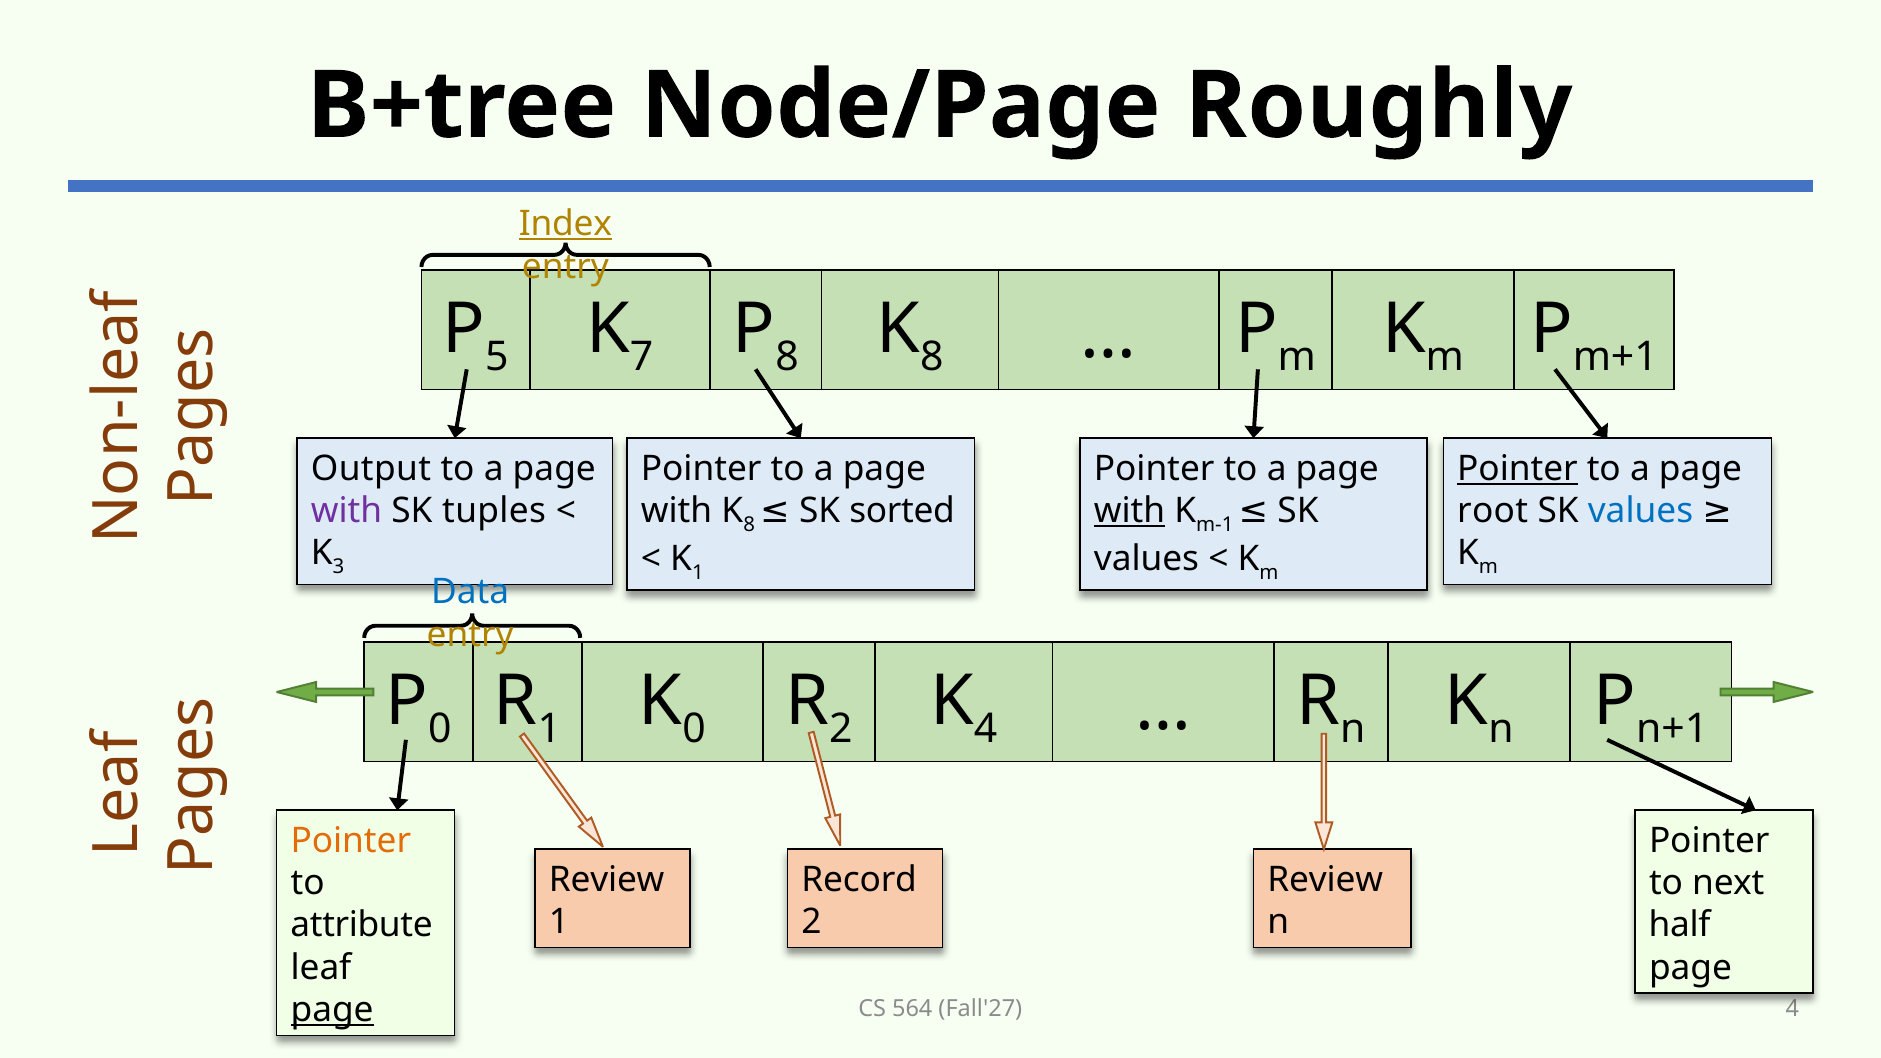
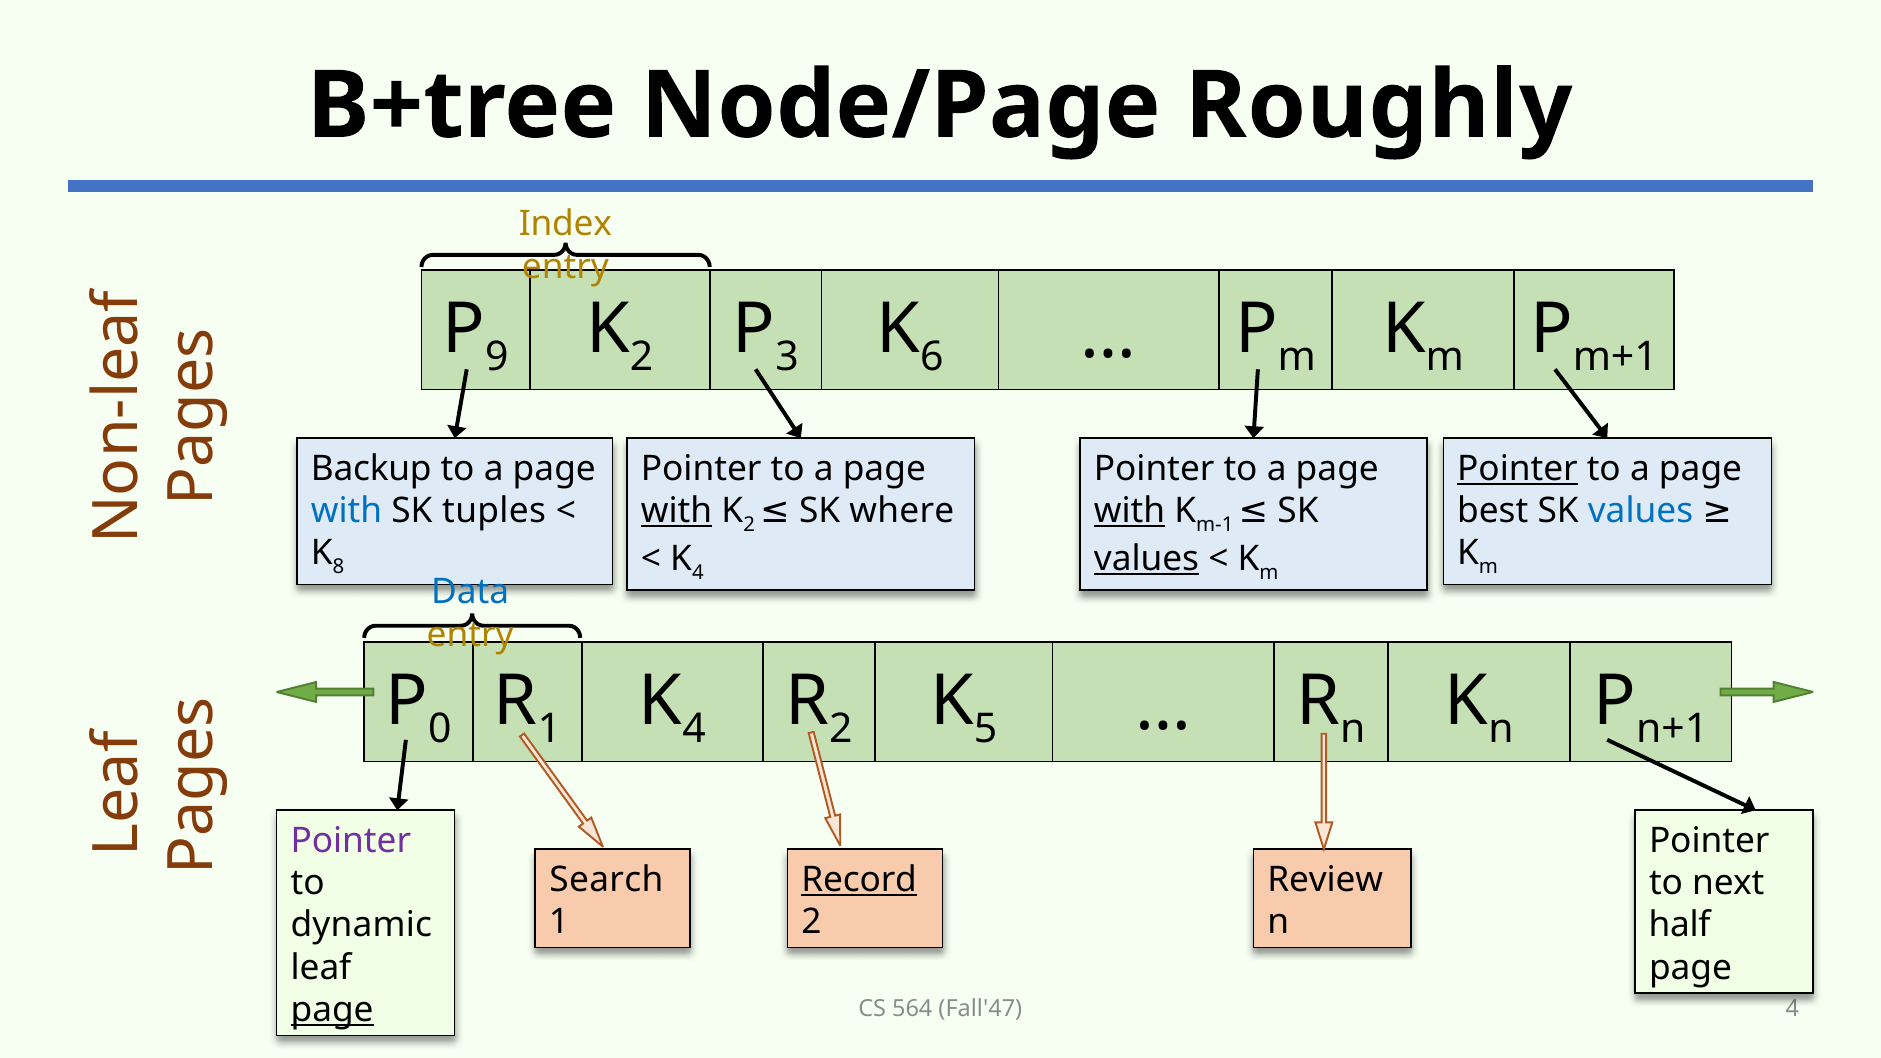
Index underline: present -> none (565, 224)
5: 5 -> 9 (497, 357)
7: 7 -> 2 (642, 357)
8: 8 -> 3 (787, 357)
8: 8 -> 6 (932, 357)
Output: Output -> Backup (371, 469)
with colour: purple -> blue (347, 511)
with underline: none -> present (677, 511)
8: 8 -> 2 (749, 525)
sorted: sorted -> where (902, 511)
root: root -> best (1493, 511)
3: 3 -> 8 (338, 567)
1: 1 -> 4 (698, 573)
values underline: none -> present (1147, 559)
0: 0 -> 4 (694, 729)
4: 4 -> 5 (986, 729)
Pointer colour: orange -> purple (351, 841)
Review: Review -> Search (606, 880)
Record underline: none -> present (859, 880)
attribute: attribute -> dynamic (361, 925)
Fall'27: Fall'27 -> Fall'47 (980, 1009)
